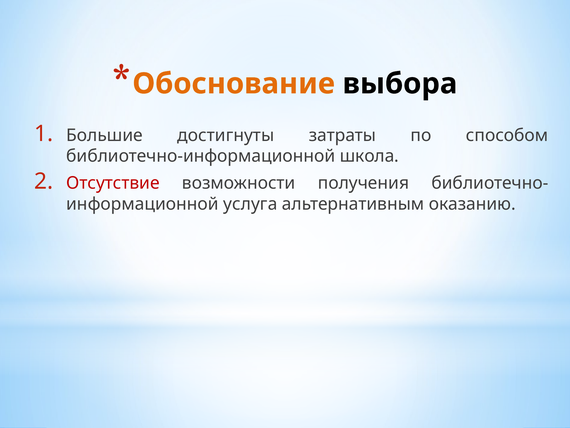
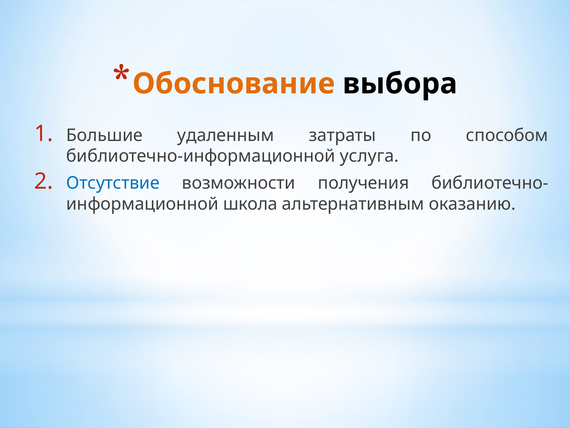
достигнуты: достигнуты -> удаленным (226, 135)
школа: школа -> услуга (369, 156)
Отсутствие colour: red -> blue (113, 183)
услуга: услуга -> школа (250, 204)
